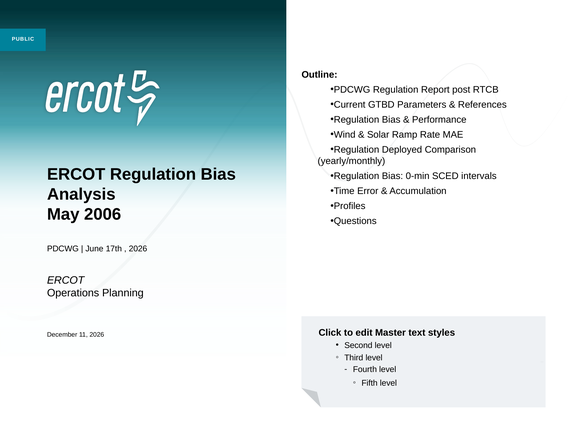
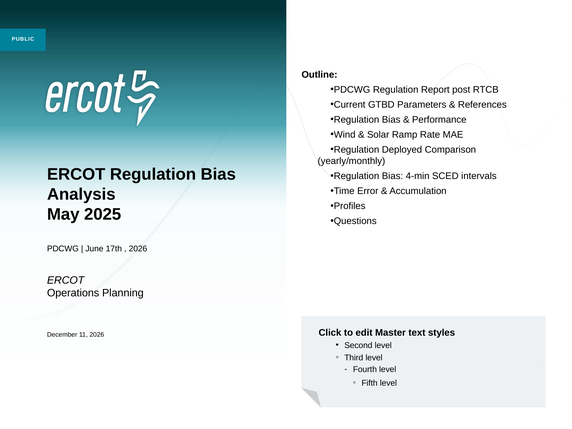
0-min: 0-min -> 4-min (418, 176)
2006: 2006 -> 2025 (103, 214)
